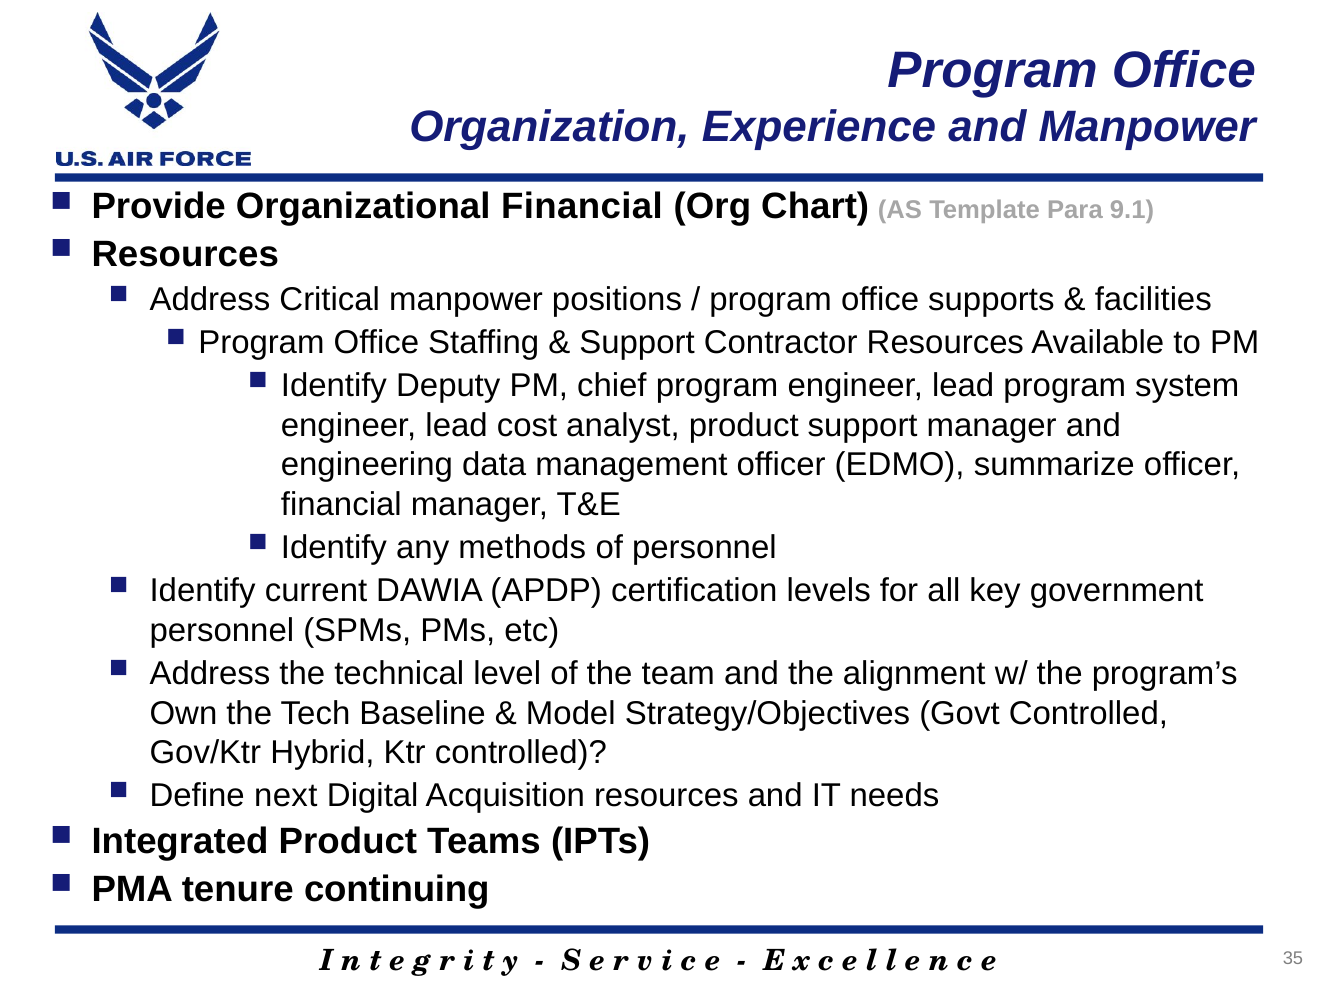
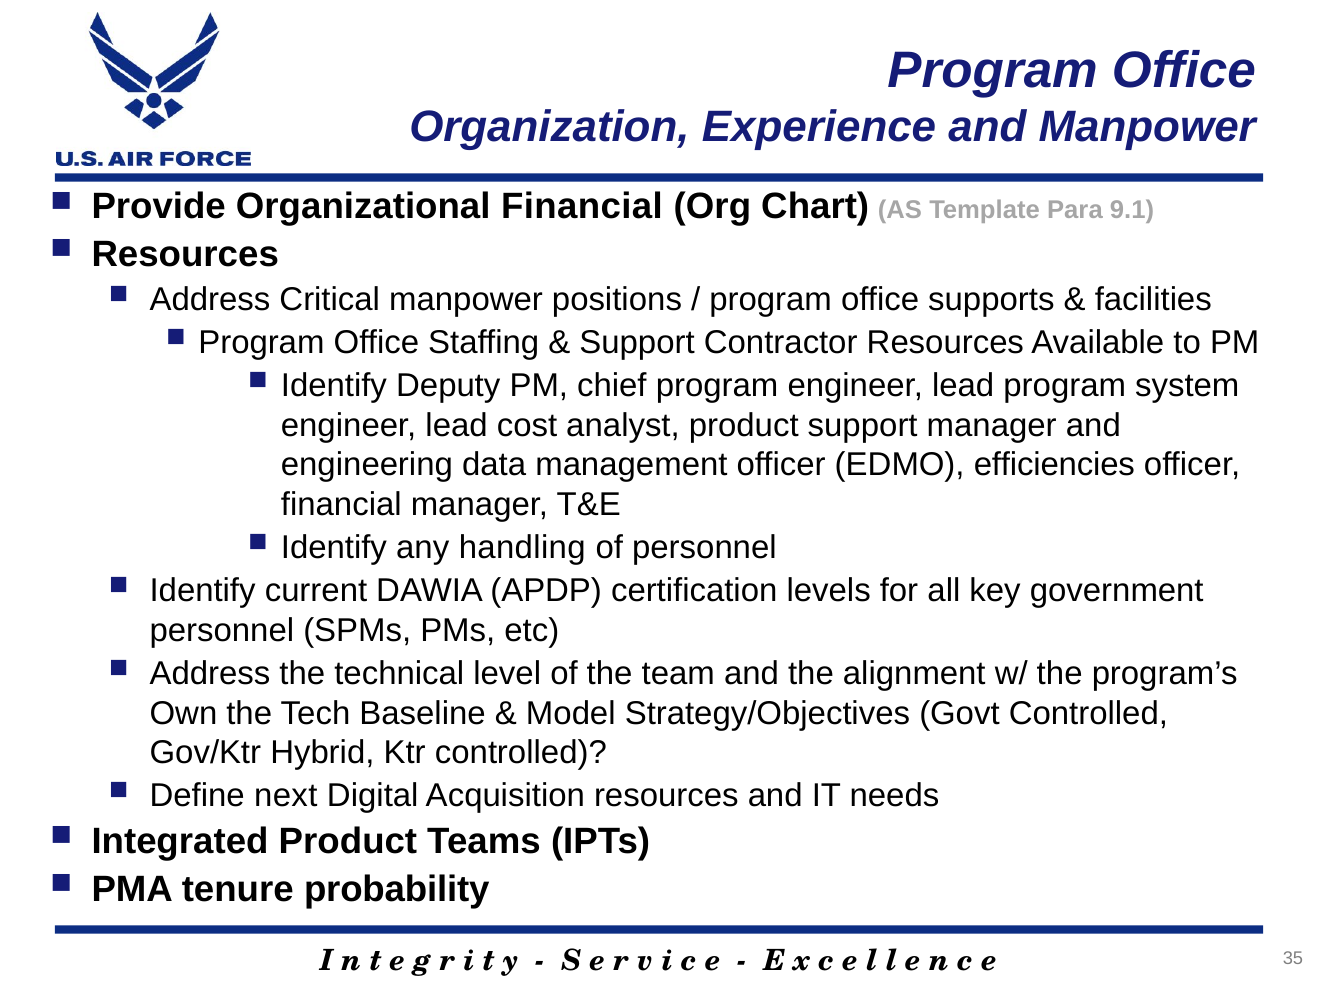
summarize: summarize -> efficiencies (1054, 465)
methods: methods -> handling (522, 548)
continuing: continuing -> probability (397, 890)
